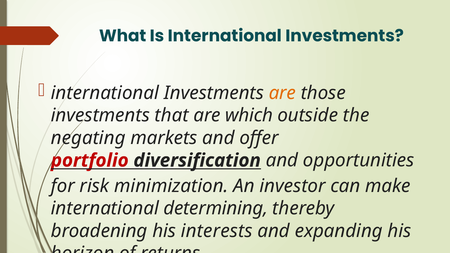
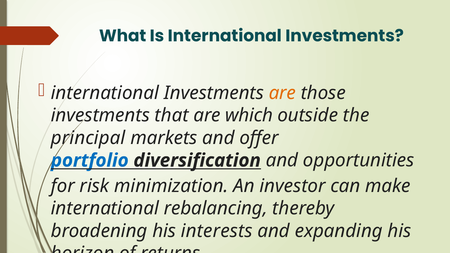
negating: negating -> principal (88, 138)
portfolio colour: red -> blue (90, 160)
determining: determining -> rebalancing (216, 209)
